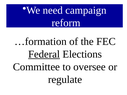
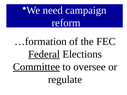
Committee underline: none -> present (36, 67)
